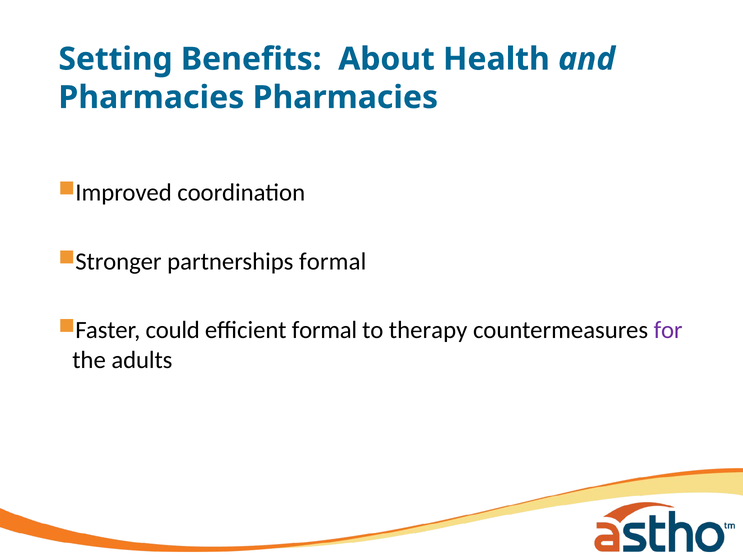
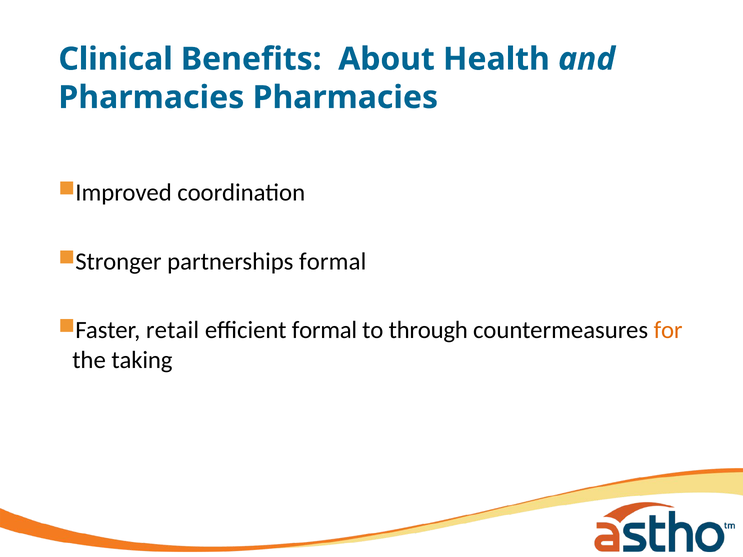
Setting: Setting -> Clinical (116, 59)
could: could -> retail (173, 330)
therapy: therapy -> through (428, 330)
for colour: purple -> orange (668, 330)
adults: adults -> taking (142, 360)
